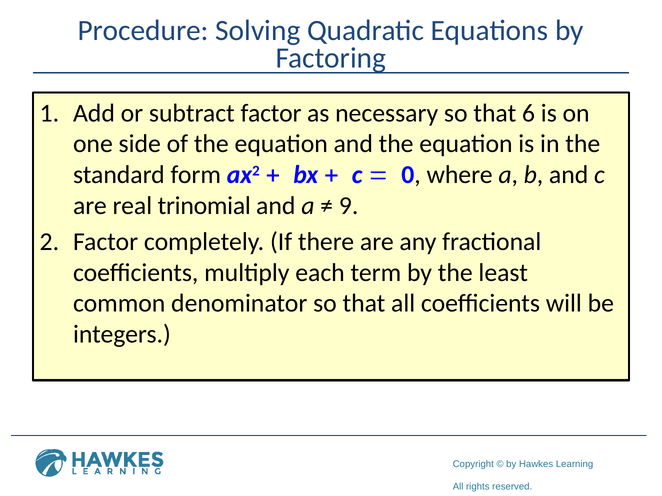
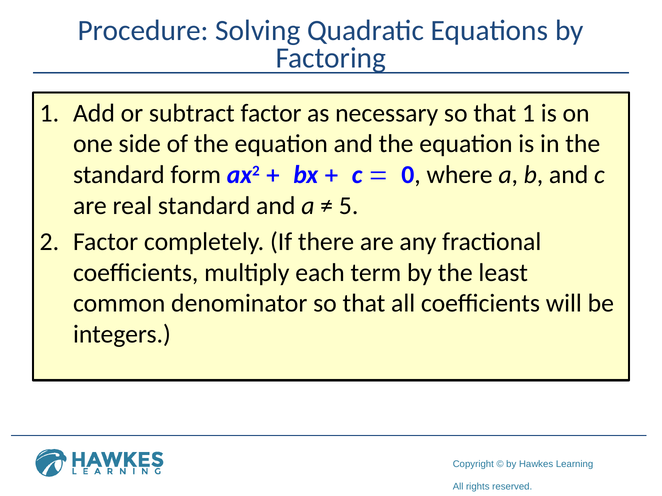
that 6: 6 -> 1 (528, 113)
real trinomial: trinomial -> standard (204, 206)
9: 9 -> 5 (349, 206)
